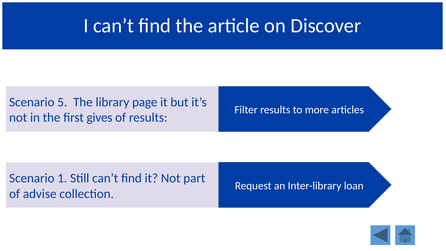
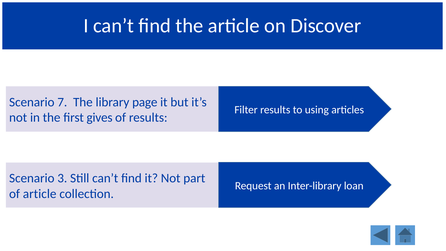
5: 5 -> 7 (62, 102)
more: more -> using (317, 110)
1: 1 -> 3 (62, 178)
of advise: advise -> article (40, 194)
